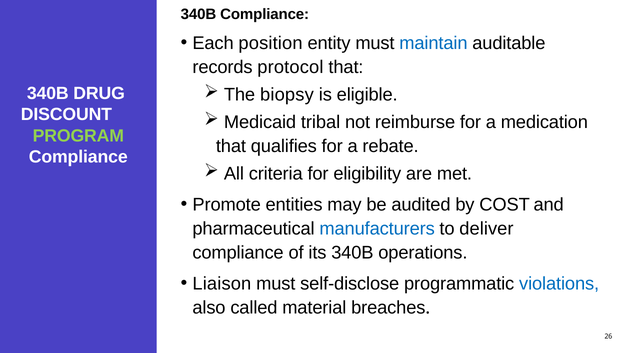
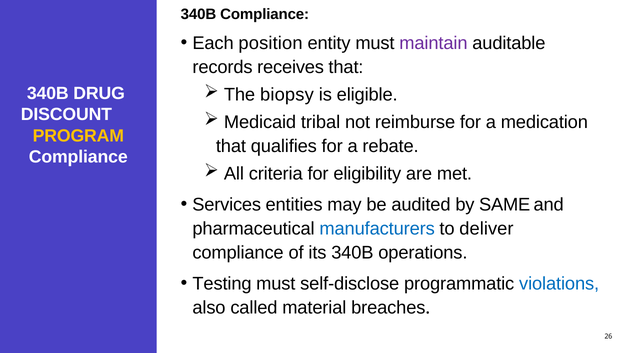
maintain colour: blue -> purple (433, 43)
protocol: protocol -> receives (291, 67)
PROGRAM colour: light green -> yellow (78, 136)
Promote: Promote -> Services (227, 204)
COST: COST -> SAME (505, 204)
Liaison: Liaison -> Testing (222, 283)
